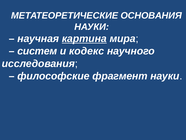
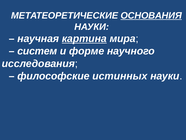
ОСНОВАНИЯ underline: none -> present (151, 16)
кодекс: кодекс -> форме (87, 51)
фрагмент: фрагмент -> истинных (120, 76)
